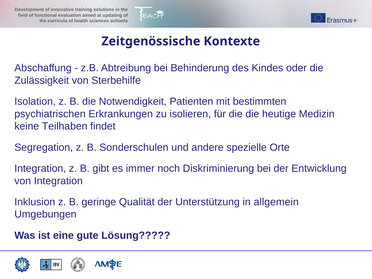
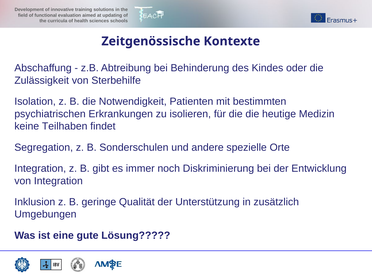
allgemein: allgemein -> zusätzlich (276, 202)
